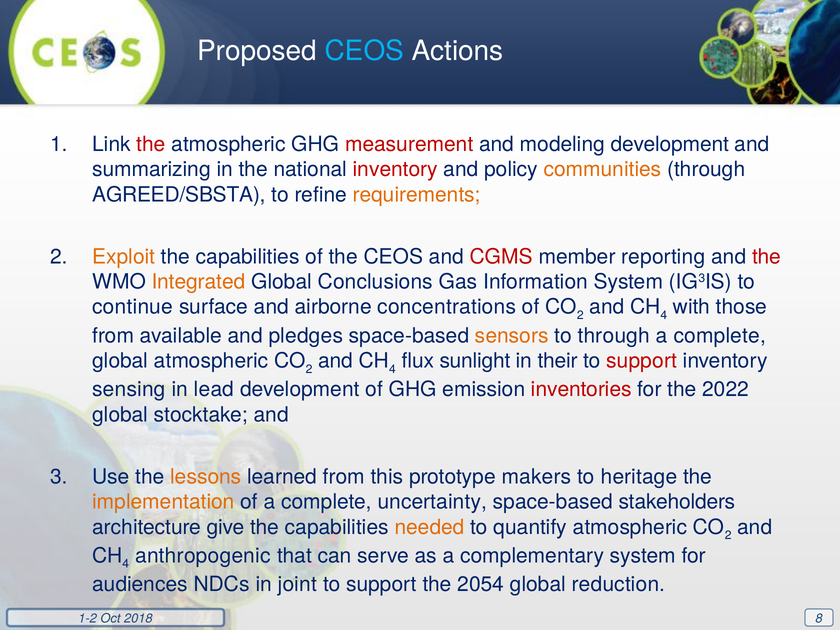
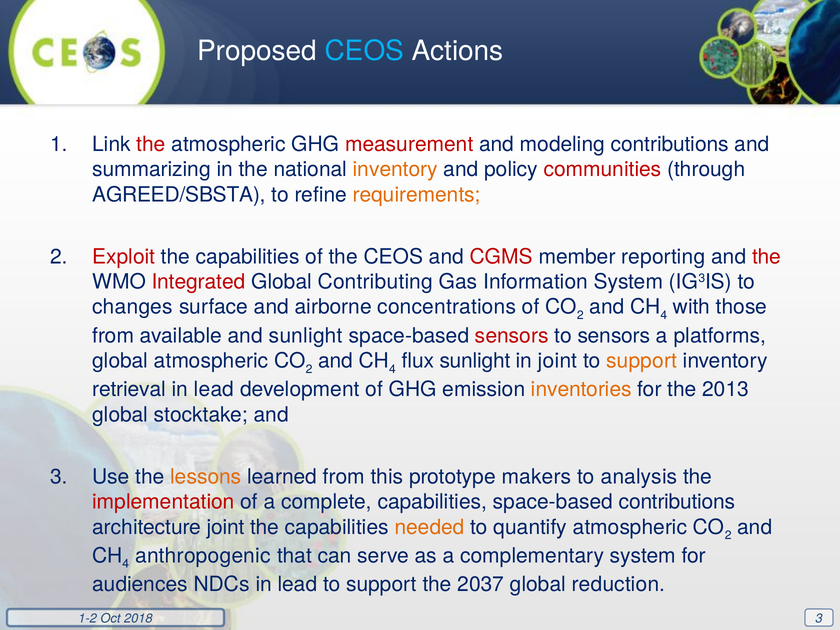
modeling development: development -> contributions (670, 144)
inventory colour: red -> orange (395, 169)
communities colour: orange -> red (603, 169)
Exploit colour: orange -> red (124, 257)
Integrated colour: orange -> red (199, 282)
Conclusions: Conclusions -> Contributing (375, 282)
continue: continue -> changes (133, 307)
and pledges: pledges -> sunlight (306, 336)
sensors colour: orange -> red (512, 336)
to through: through -> sensors (614, 336)
complete: complete -> platforms (720, 336)
in their: their -> joint (558, 361)
support colour: red -> orange (642, 361)
sensing: sensing -> retrieval (129, 390)
inventories colour: red -> orange (581, 390)
2022: 2022 -> 2013 (726, 390)
heritage: heritage -> analysis (639, 477)
implementation colour: orange -> red (163, 502)
complete uncertainty: uncertainty -> capabilities (432, 502)
space-based stakeholders: stakeholders -> contributions (677, 502)
architecture give: give -> joint (226, 527)
NDCs in joint: joint -> lead (297, 584)
2054: 2054 -> 2037 (481, 584)
8: 8 -> 3 (819, 618)
